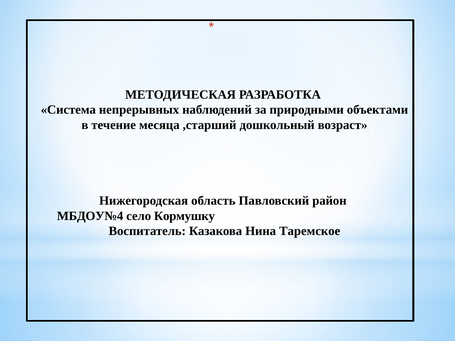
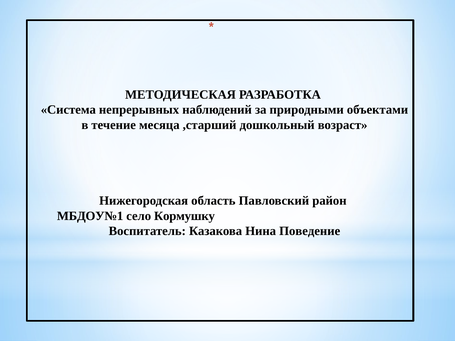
МБДОУ№4: МБДОУ№4 -> МБДОУ№1 (90, 216)
Таремское: Таремское -> Поведение (310, 231)
